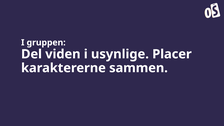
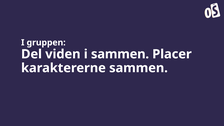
i usynlige: usynlige -> sammen (120, 54)
